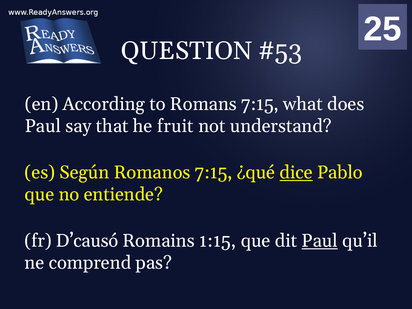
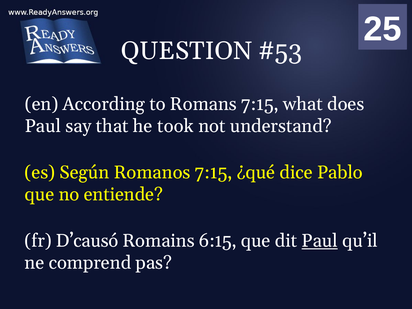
fruit: fruit -> took (175, 126)
dice underline: present -> none (296, 173)
1:15: 1:15 -> 6:15 (218, 241)
